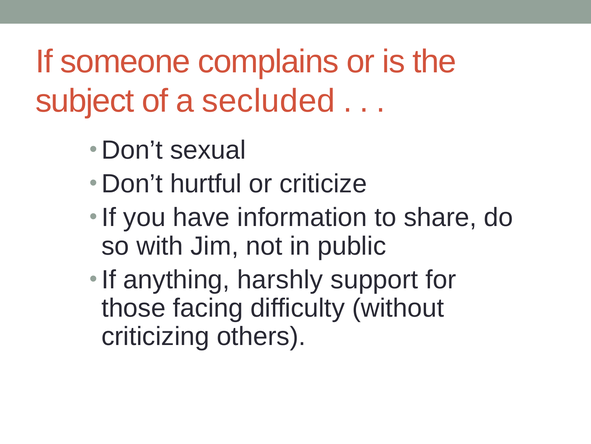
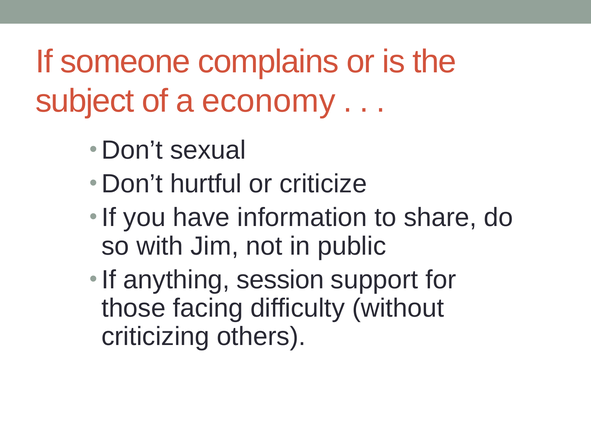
secluded: secluded -> economy (269, 101)
harshly: harshly -> session (280, 279)
